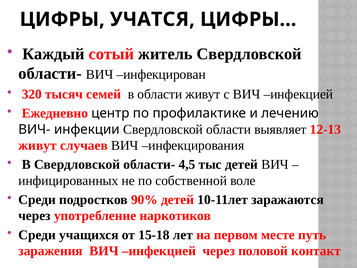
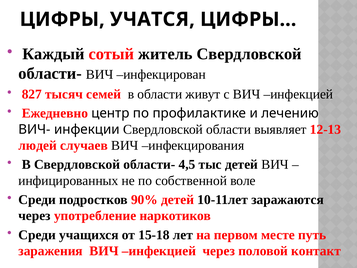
320: 320 -> 827 (32, 94)
живут: живут -> людей (38, 145)
